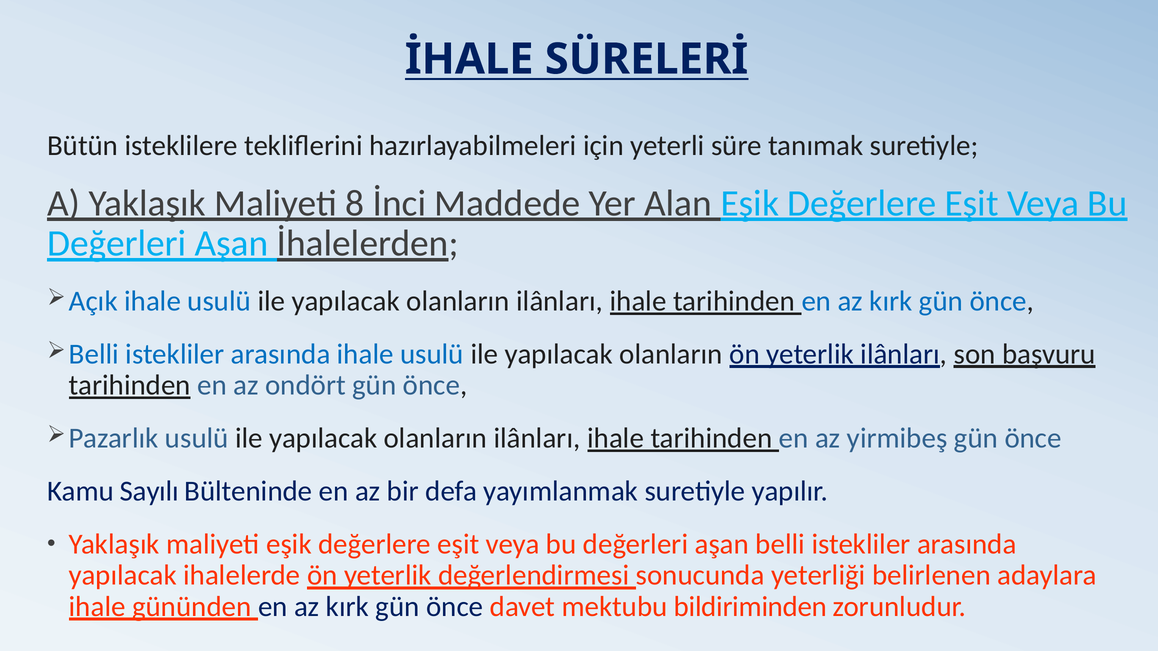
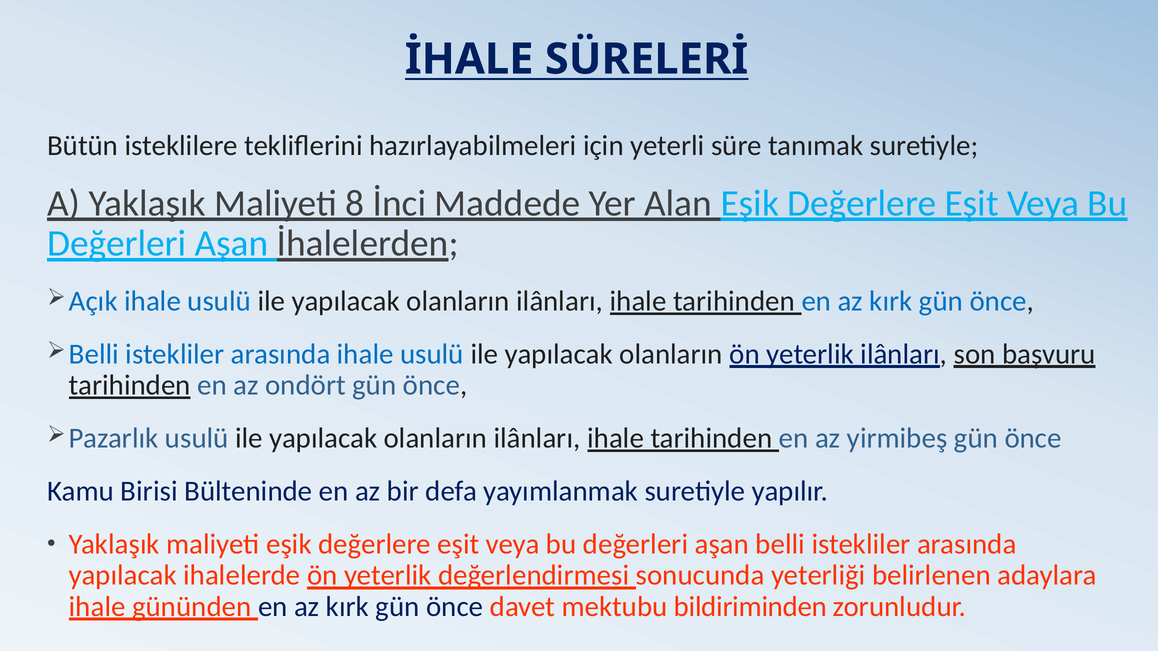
Sayılı: Sayılı -> Birisi (149, 492)
